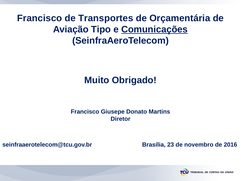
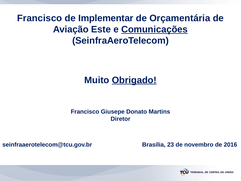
Transportes: Transportes -> Implementar (106, 18)
Tipo: Tipo -> Este (101, 29)
Obrigado underline: none -> present (134, 80)
